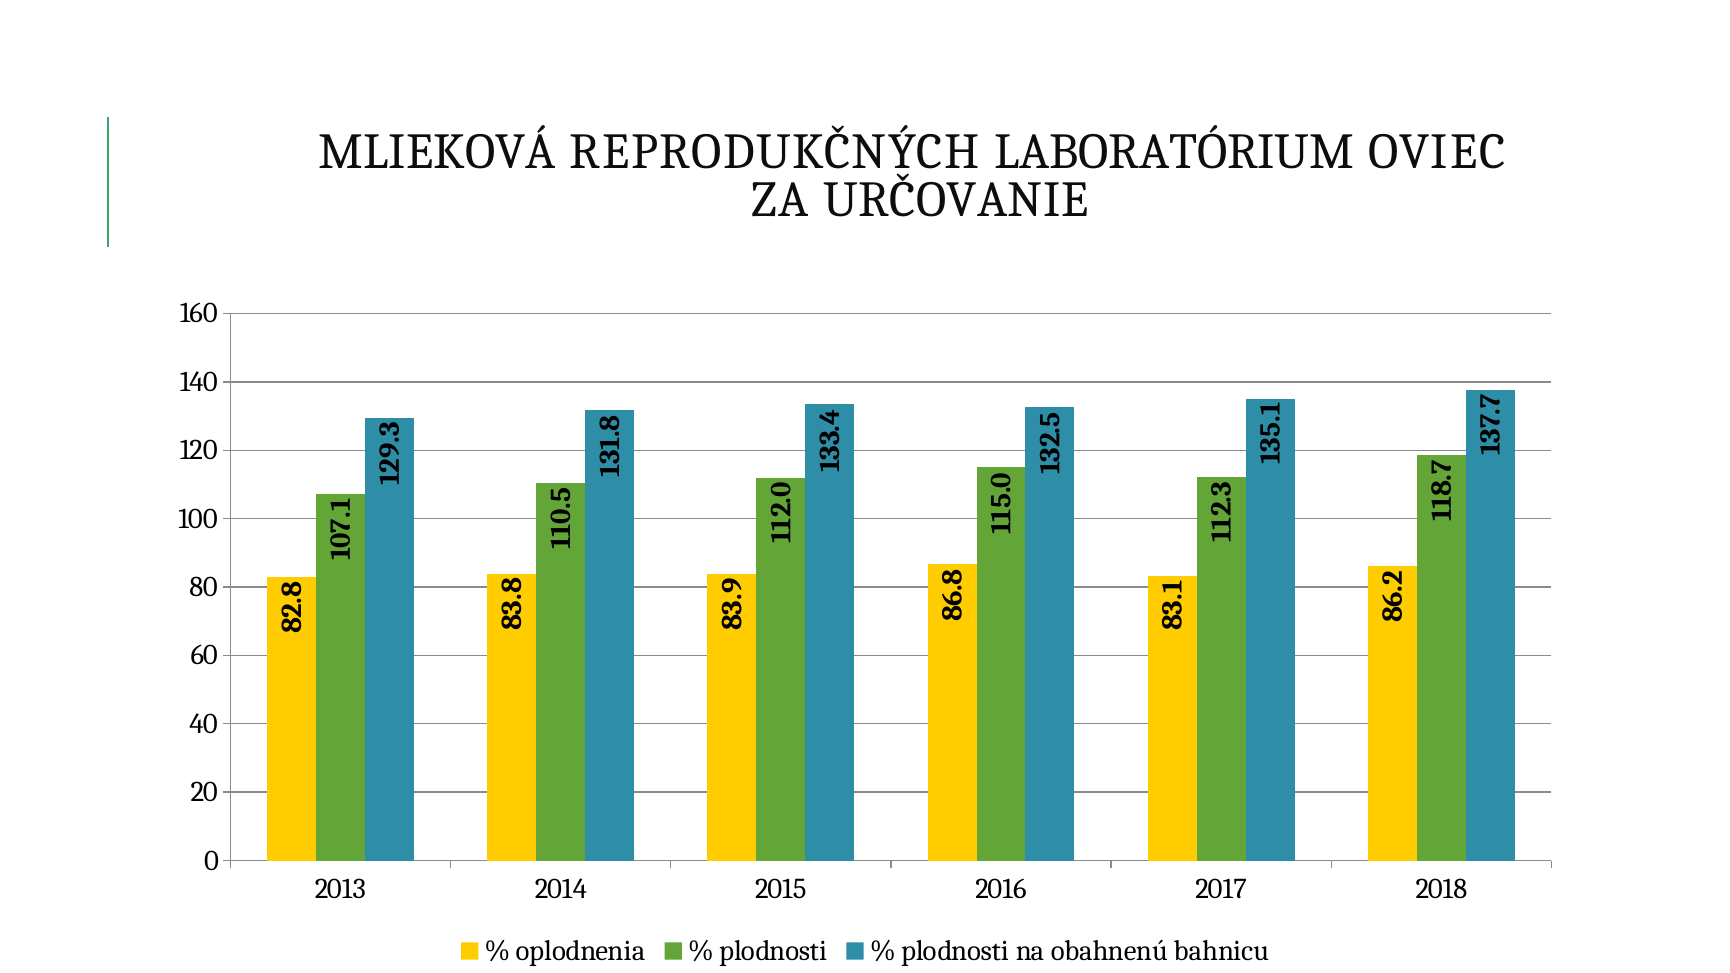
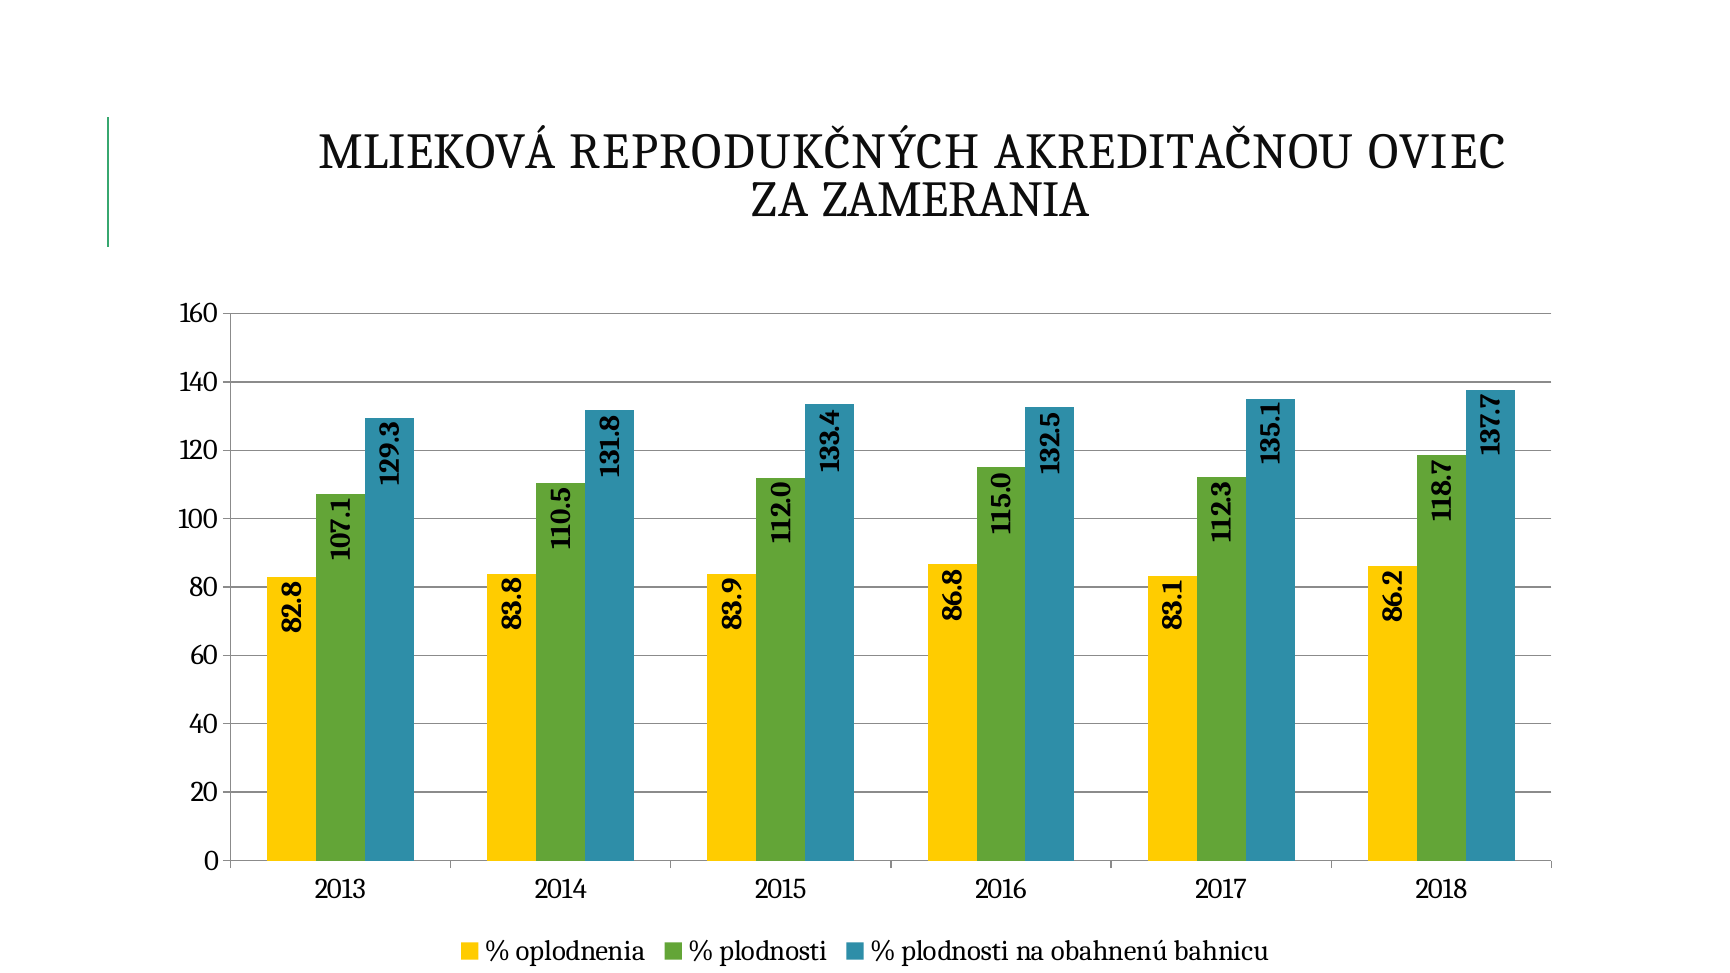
LABORATÓRIUM: LABORATÓRIUM -> AKREDITAČNOU (1174, 152)
URČOVANIE: URČOVANIE -> ZAMERANIA (956, 200)
